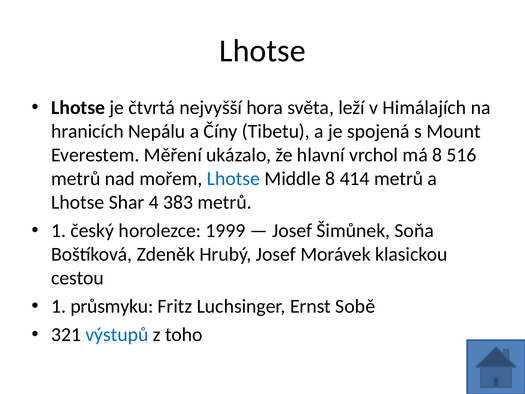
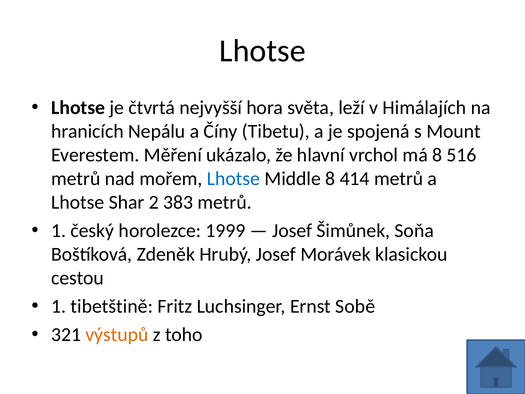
4: 4 -> 2 (154, 202)
průsmyku: průsmyku -> tibetštině (112, 306)
výstupů colour: blue -> orange (117, 335)
